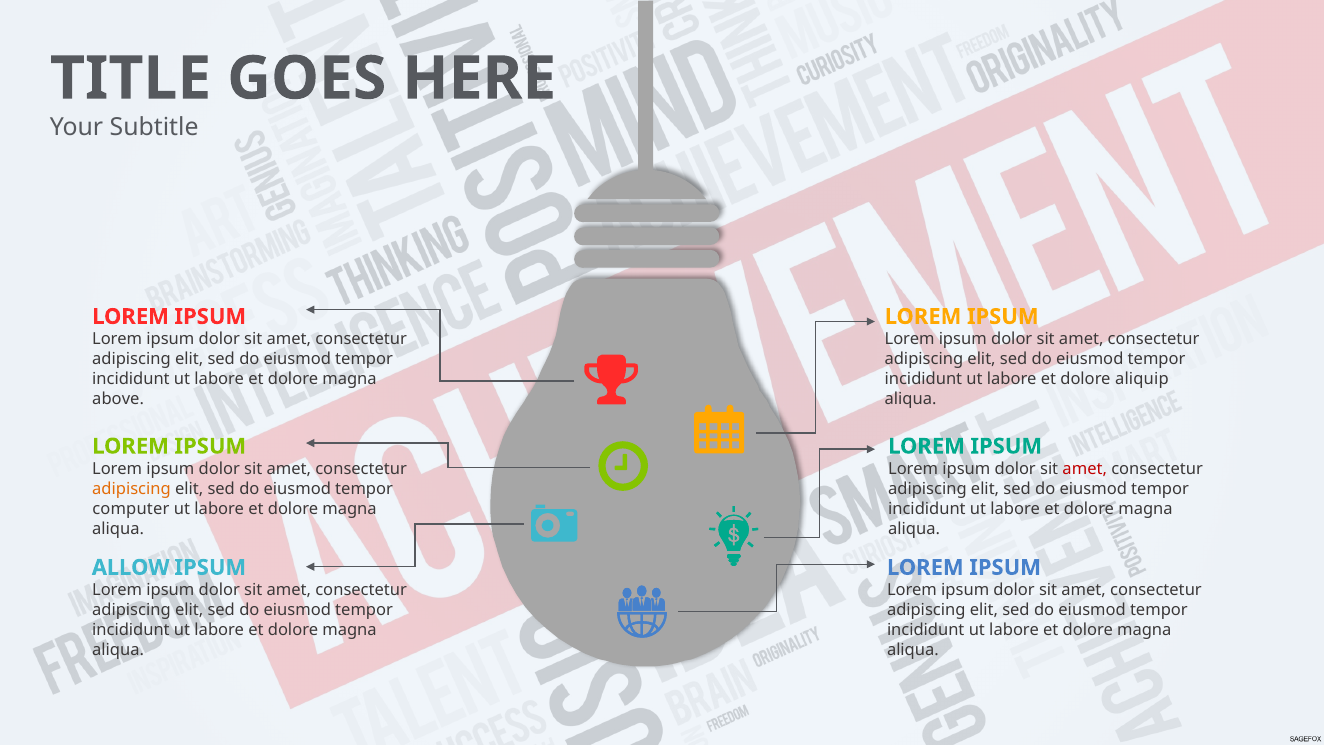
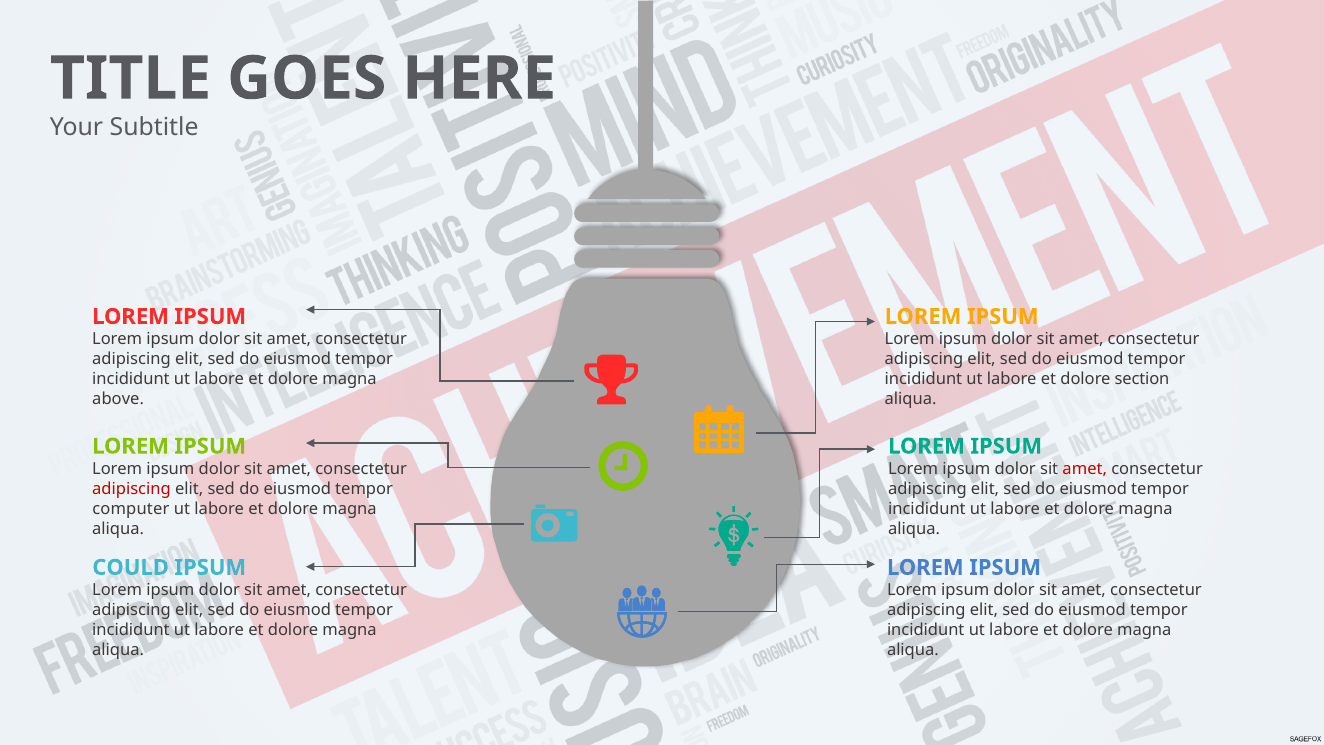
aliquip: aliquip -> section (1142, 379)
adipiscing colour: orange -> red (132, 489)
ALLOW: ALLOW -> COULD (131, 567)
